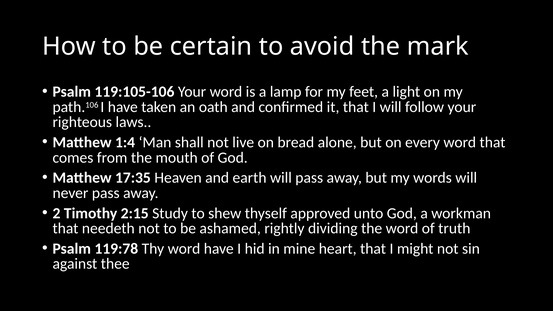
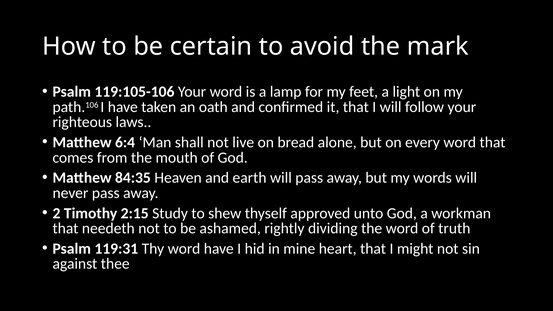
1:4: 1:4 -> 6:4 (125, 142)
17:35: 17:35 -> 84:35 (133, 178)
119:78: 119:78 -> 119:31 (116, 249)
